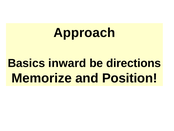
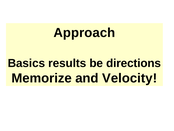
inward: inward -> results (67, 63)
Position: Position -> Velocity (130, 78)
